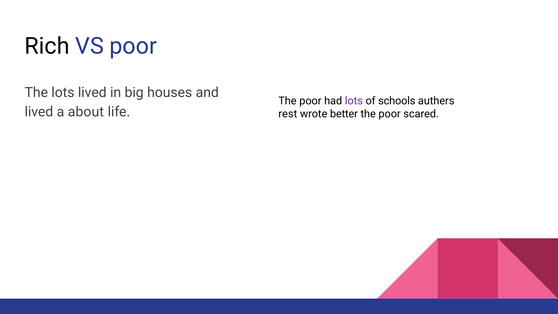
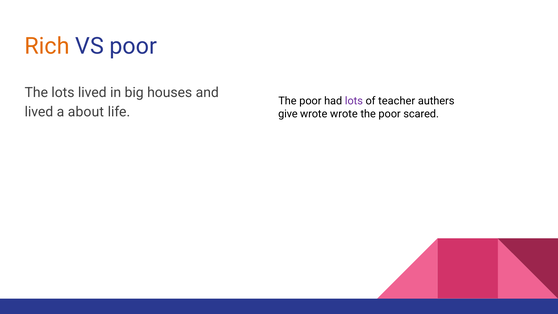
Rich colour: black -> orange (47, 46)
schools: schools -> teacher (397, 101)
rest: rest -> give (288, 114)
wrote better: better -> wrote (344, 114)
